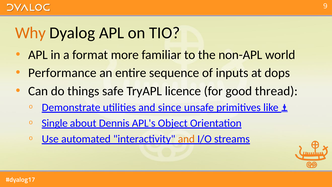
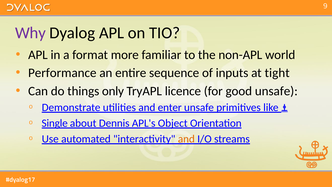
Why colour: orange -> purple (30, 33)
dops: dops -> tight (277, 73)
safe: safe -> only (113, 91)
good thread: thread -> unsafe (276, 91)
since: since -> enter (170, 107)
